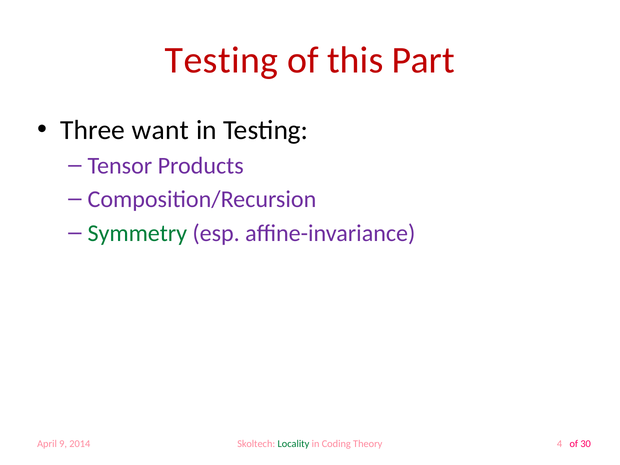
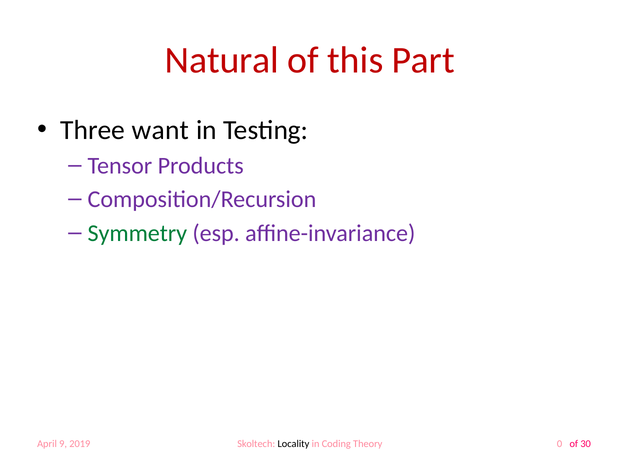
Testing: Testing -> Natural (222, 60)
Locality colour: green -> black (293, 444)
4: 4 -> 0 (560, 444)
2014: 2014 -> 2019 (80, 444)
